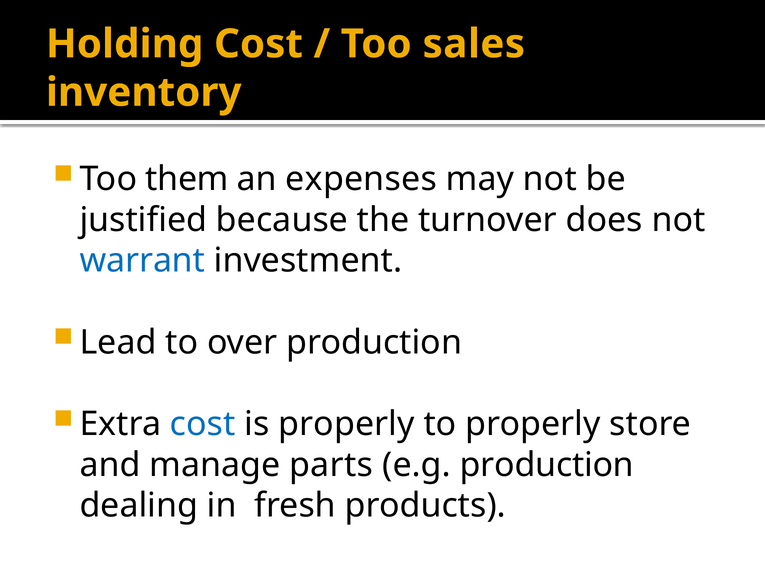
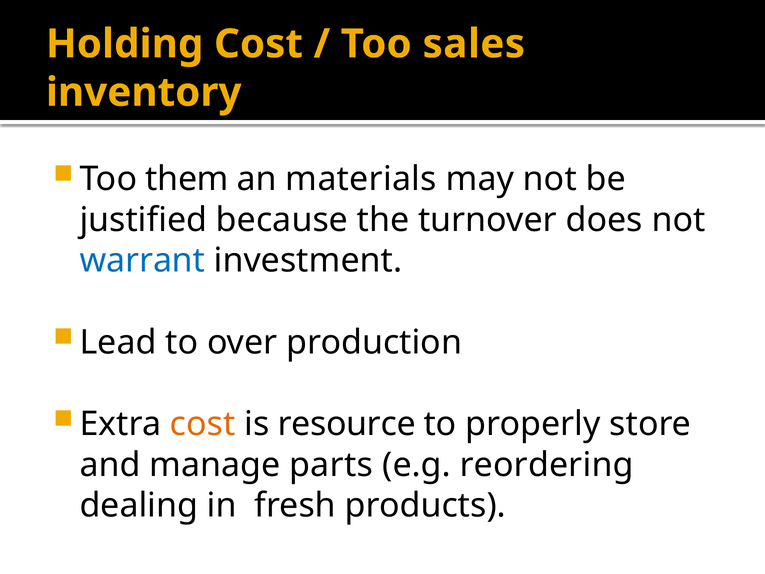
expenses: expenses -> materials (361, 179)
cost colour: blue -> orange (203, 424)
is properly: properly -> resource (347, 424)
e.g production: production -> reordering (547, 465)
